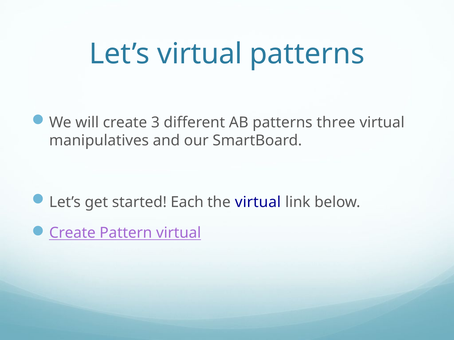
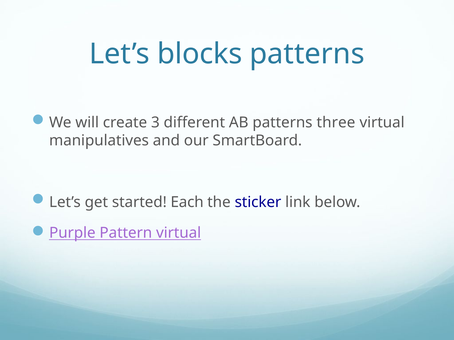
Let’s virtual: virtual -> blocks (200, 54)
the virtual: virtual -> sticker (258, 202)
Create: Create -> Purple (72, 233)
